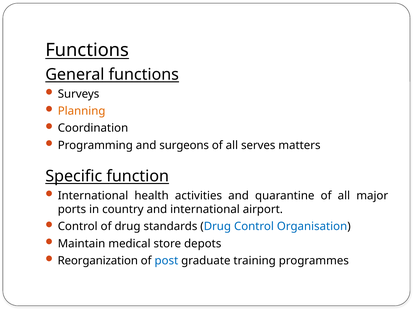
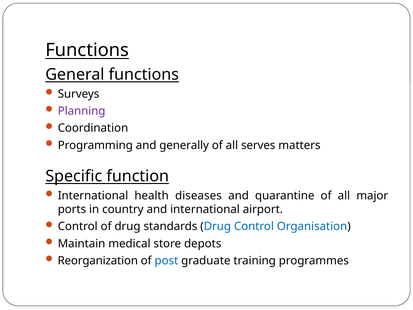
Planning colour: orange -> purple (82, 111)
surgeons: surgeons -> generally (184, 145)
activities: activities -> diseases (198, 195)
